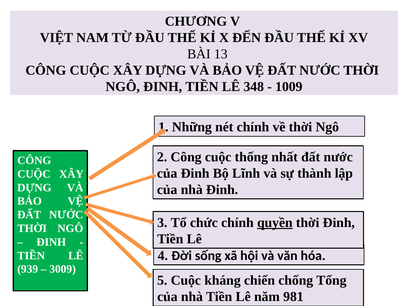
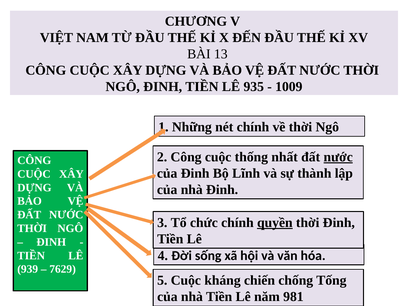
348: 348 -> 935 (254, 87)
nước underline: none -> present (338, 157)
3009: 3009 -> 7629 (63, 269)
